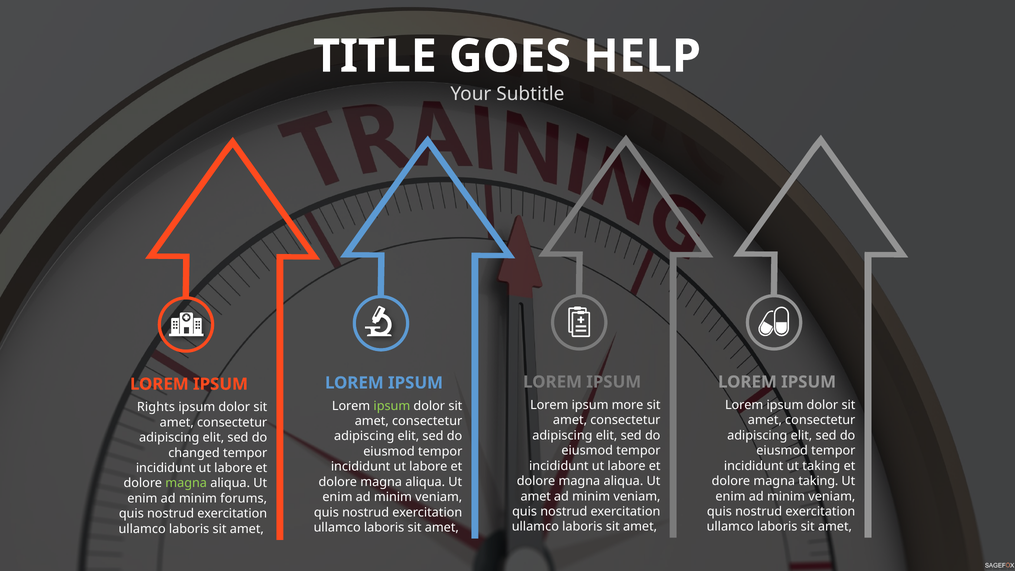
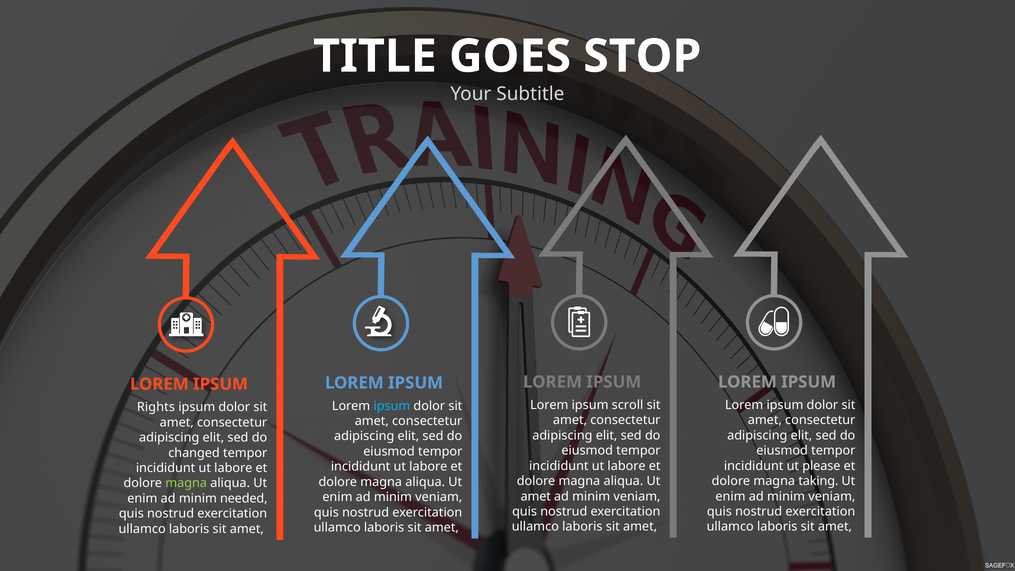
HELP: HELP -> STOP (642, 56)
more: more -> scroll (628, 405)
ipsum colour: light green -> light blue (392, 406)
ut taking: taking -> please (821, 466)
forums: forums -> needed (244, 498)
